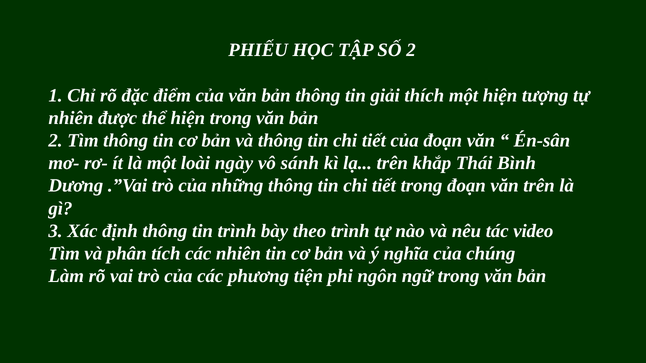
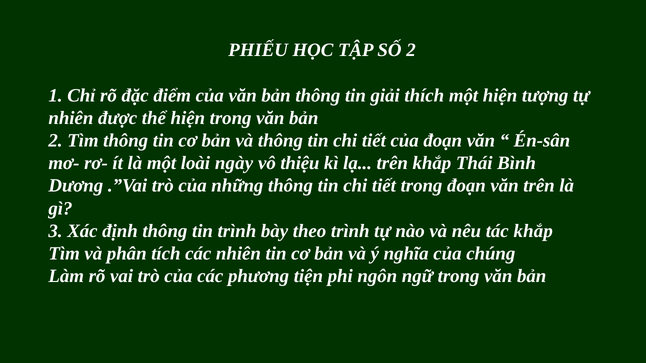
sánh: sánh -> thiệu (300, 163)
tác video: video -> khắp (533, 231)
